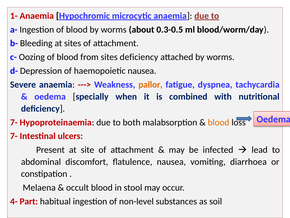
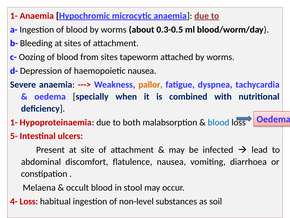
sites deficiency: deficiency -> tapeworm (139, 57)
7-: 7- -> 1- (14, 122)
blood colour: orange -> blue (219, 122)
7-: 7- -> 5- (14, 136)
4- Part: Part -> Loss (29, 201)
